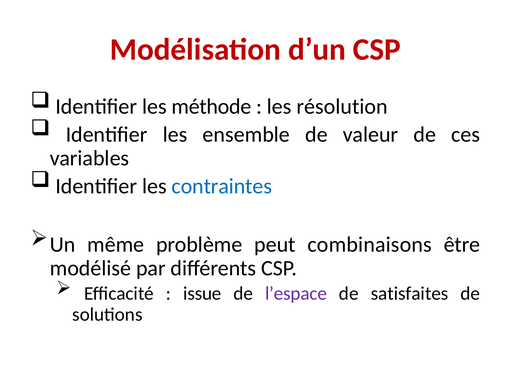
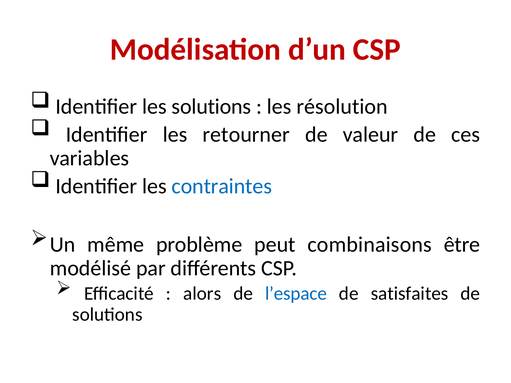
les méthode: méthode -> solutions (211, 107)
ensemble: ensemble -> retourner (246, 135)
issue: issue -> alors (202, 294)
l’espace colour: purple -> blue (296, 294)
